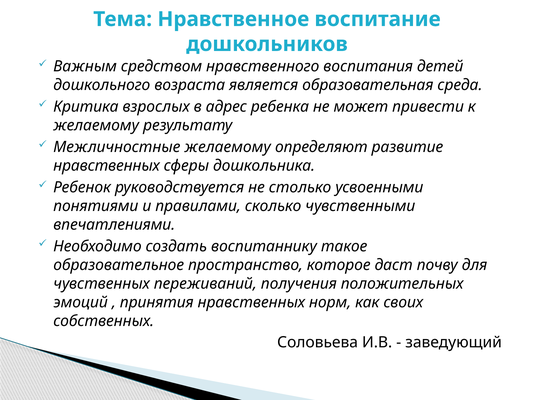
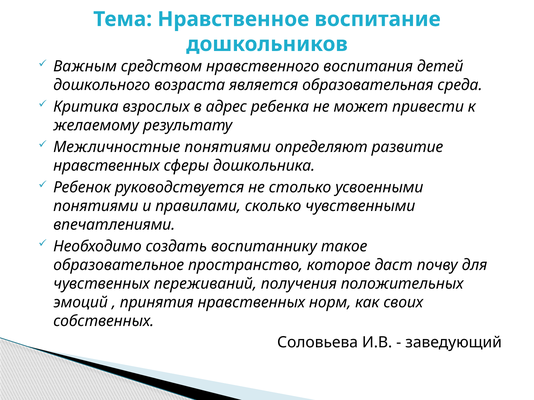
Межличностные желаемому: желаемому -> понятиями (228, 147)
